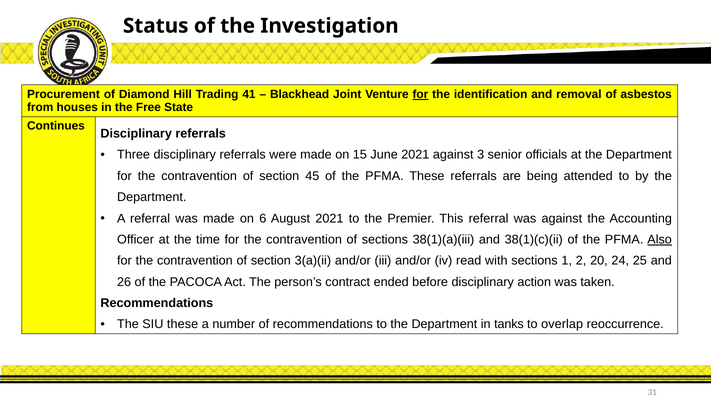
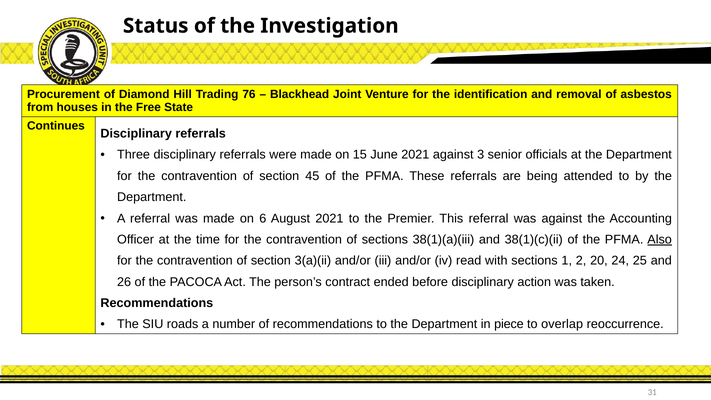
41: 41 -> 76 (249, 94)
for underline: present -> none (420, 94)
SIU these: these -> roads (183, 324)
tanks: tanks -> piece (509, 324)
